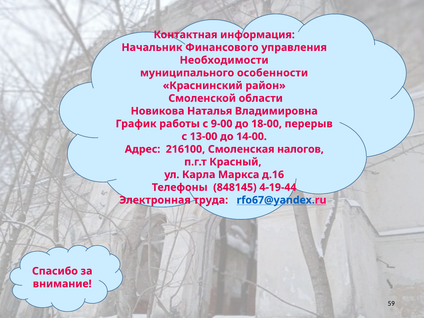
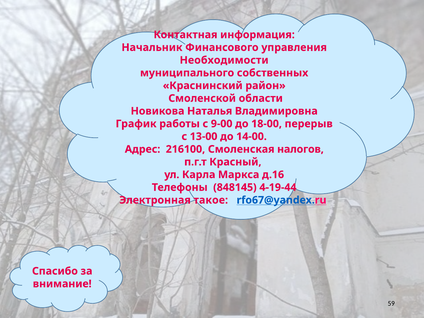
особенности: особенности -> собственных (273, 73)
труда: труда -> такое (211, 200)
